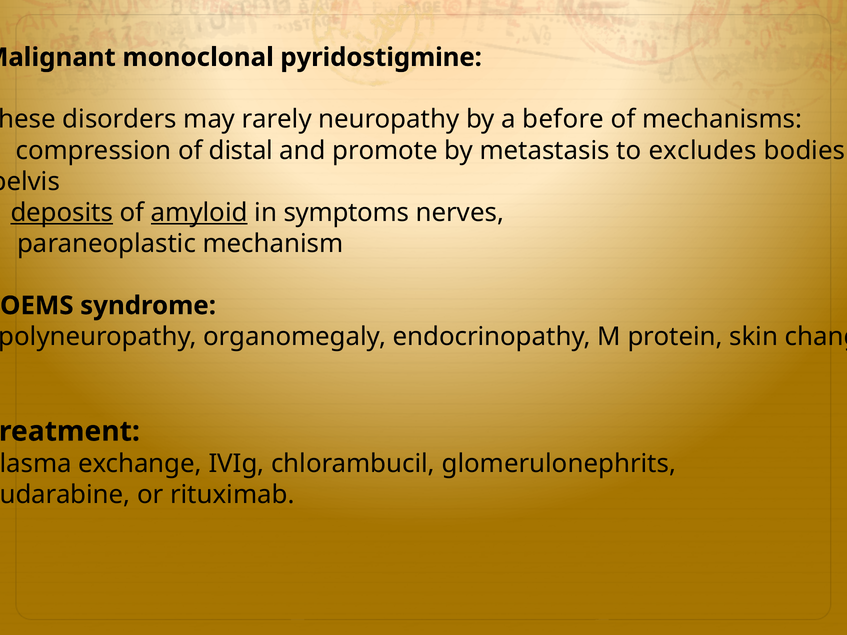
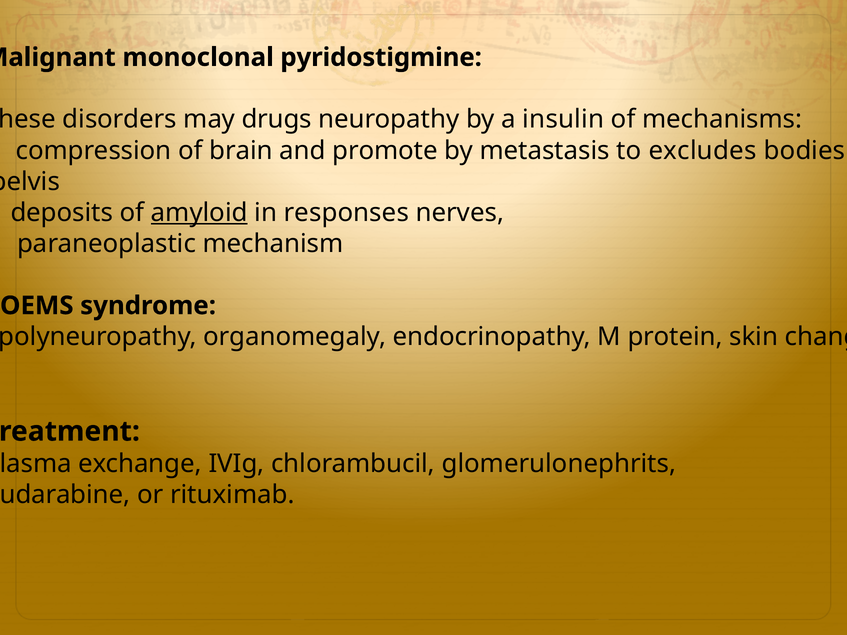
rarely: rarely -> drugs (277, 119)
before: before -> insulin (563, 119)
distal: distal -> brain (241, 151)
deposits underline: present -> none (62, 213)
symptoms: symptoms -> responses (346, 213)
